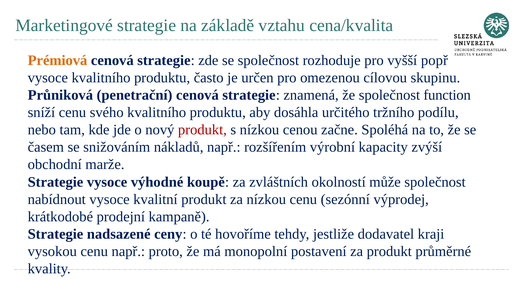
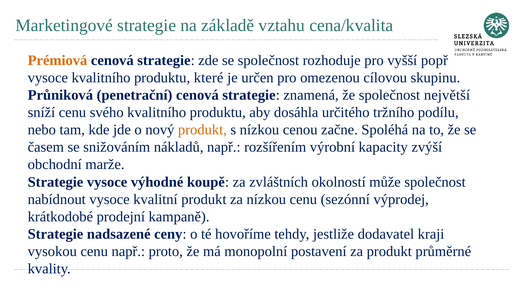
často: často -> které (209, 78)
function: function -> největší (447, 95)
produkt colour: red -> orange (202, 130)
